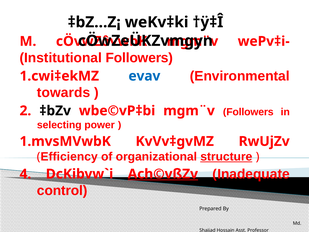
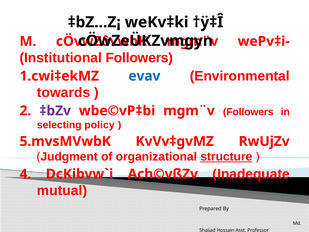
‡bZv colour: black -> purple (55, 111)
power: power -> policy (100, 125)
1.mvsMVwbK: 1.mvsMVwbK -> 5.mvsMVwbK (65, 141)
Efficiency: Efficiency -> Judgment (69, 157)
Ach©vßZv underline: present -> none (163, 174)
control: control -> mutual (62, 190)
